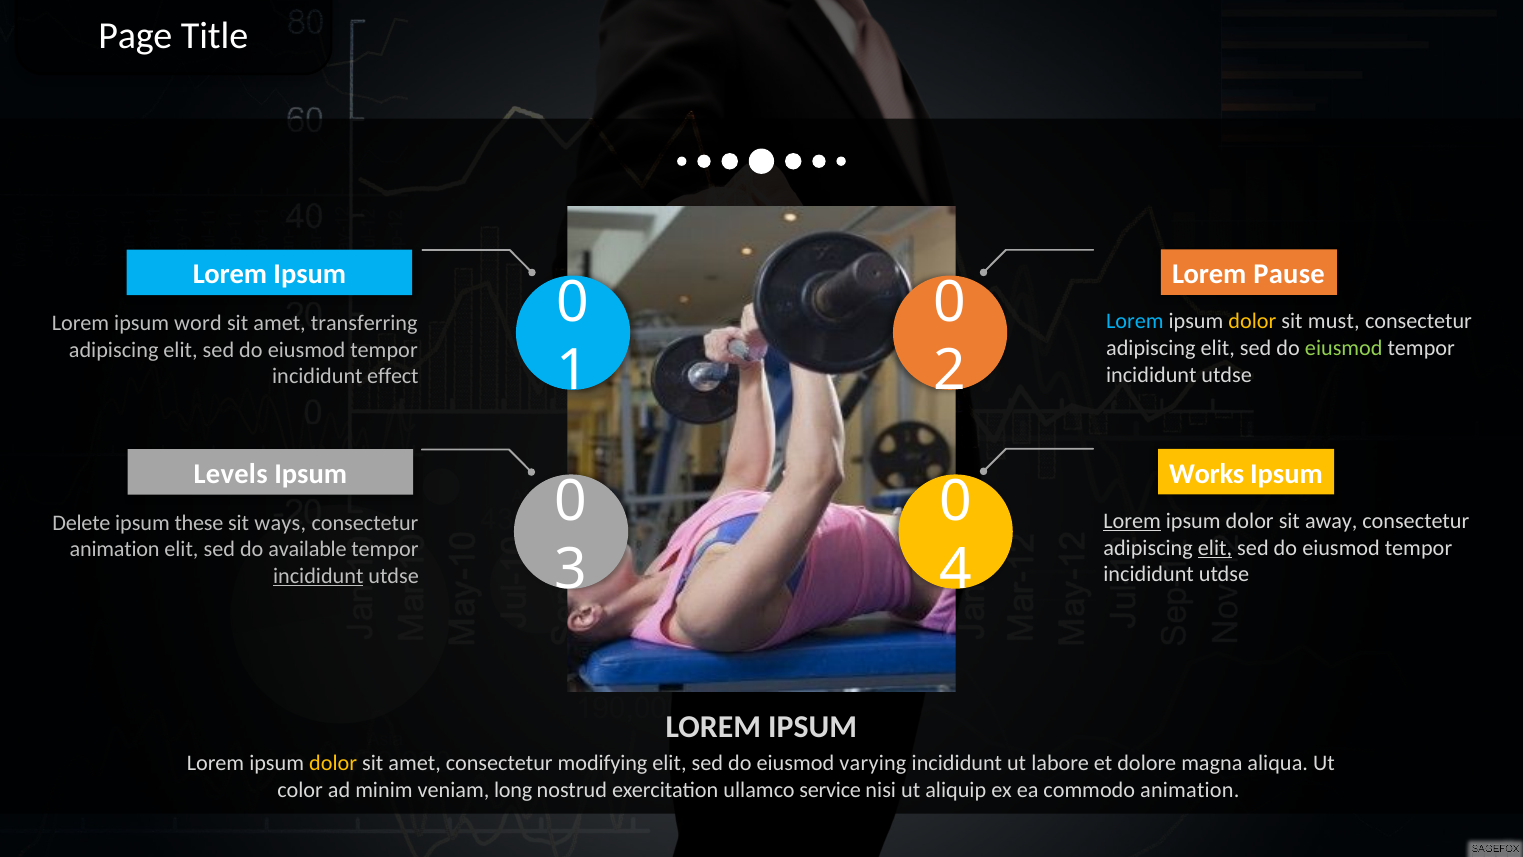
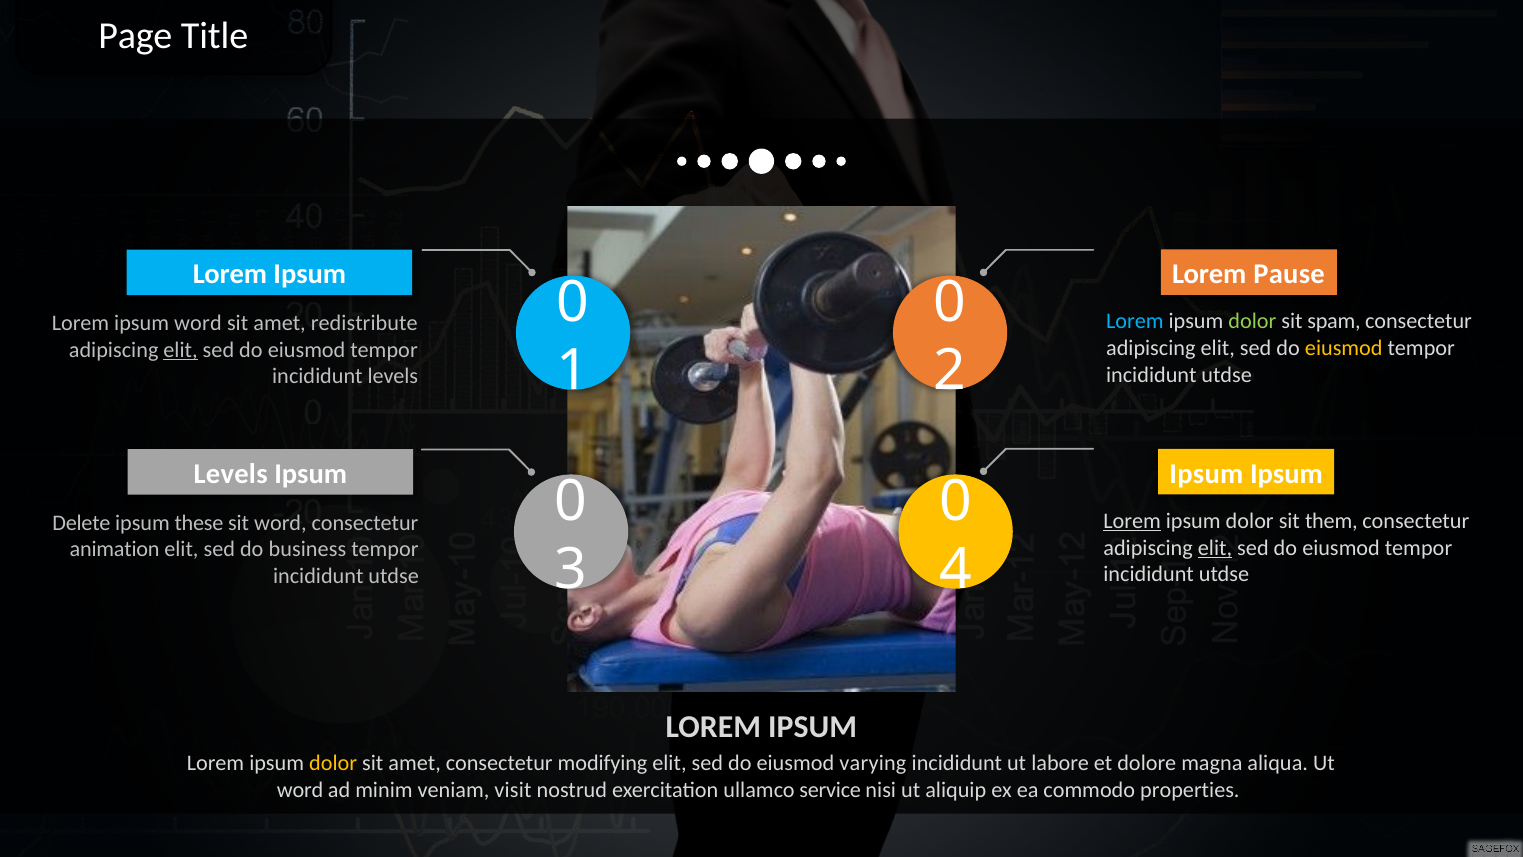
dolor colour: yellow -> light green (1252, 321)
must: must -> spam (1334, 321)
transferring: transferring -> redistribute (364, 323)
eiusmod colour: light green -> yellow (1344, 348)
elit underline: none -> present (181, 350)
incididunt effect: effect -> levels (393, 376)
Works: Works -> Ipsum (1206, 474)
away: away -> them (1331, 521)
sit ways: ways -> word (280, 523)
available: available -> business (307, 549)
incididunt underline: present -> none (318, 576)
color: color -> word (300, 790)
long: long -> visit (513, 790)
commodo animation: animation -> properties (1190, 790)
